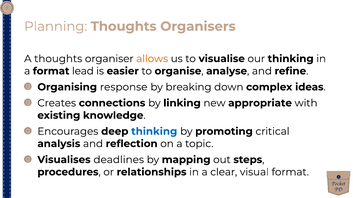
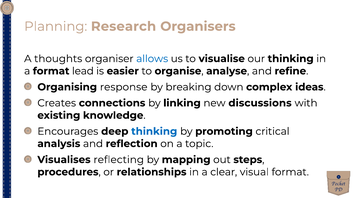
Planning Thoughts: Thoughts -> Research (124, 26)
allows colour: orange -> blue (152, 59)
appropriate: appropriate -> discussions (260, 103)
deadlines: deadlines -> reflecting (119, 160)
